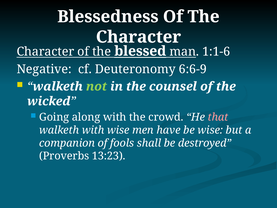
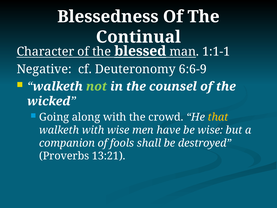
Character: Character -> Continual (138, 37)
1:1-6: 1:1-6 -> 1:1-1 (216, 52)
that colour: pink -> yellow (218, 117)
13:23: 13:23 -> 13:21 (109, 156)
